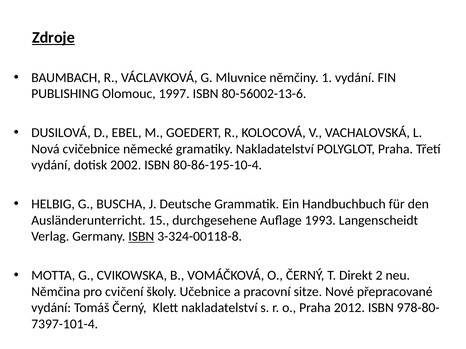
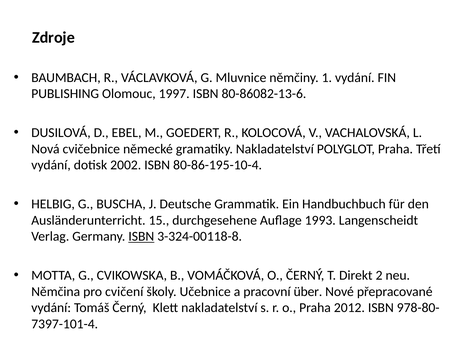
Zdroje underline: present -> none (53, 37)
80-56002-13-6: 80-56002-13-6 -> 80-86082-13-6 (264, 94)
sitze: sitze -> über (308, 292)
